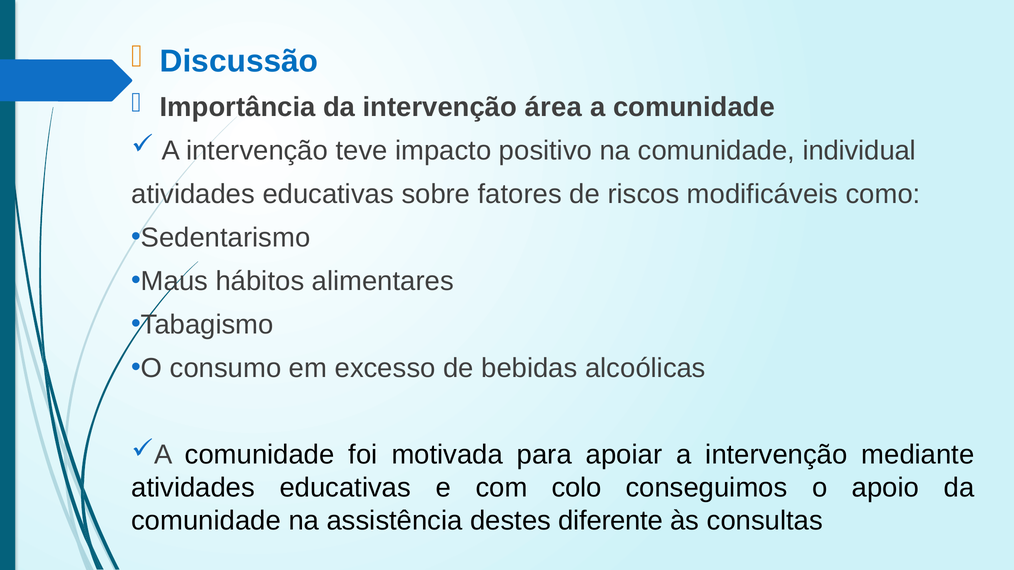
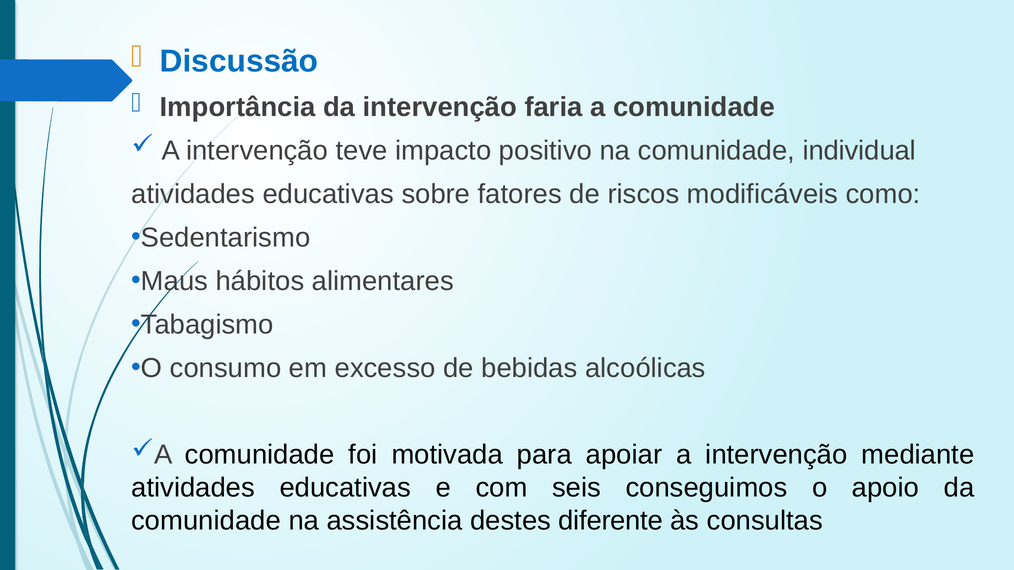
área: área -> faria (554, 107)
colo: colo -> seis (577, 488)
